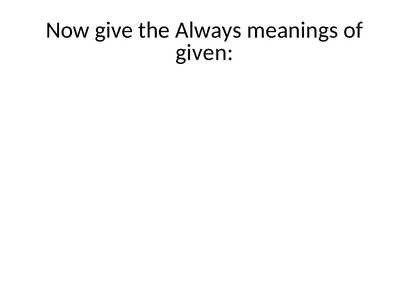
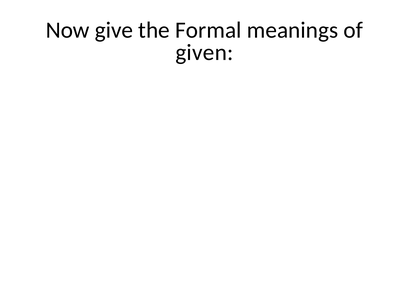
Always: Always -> Formal (208, 30)
